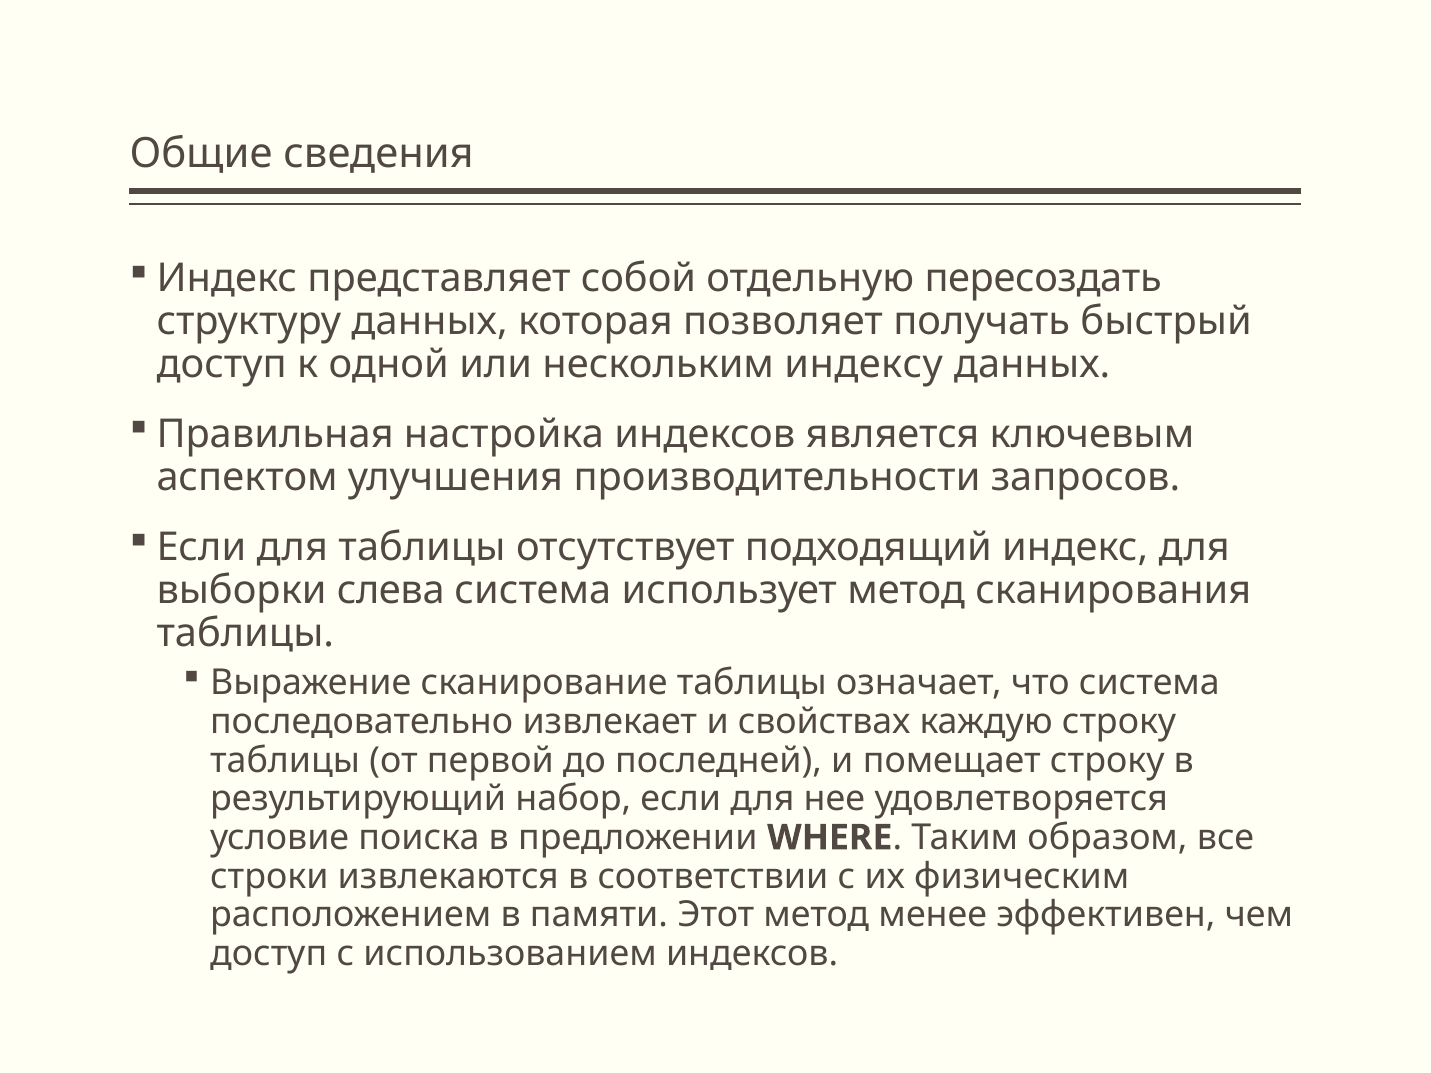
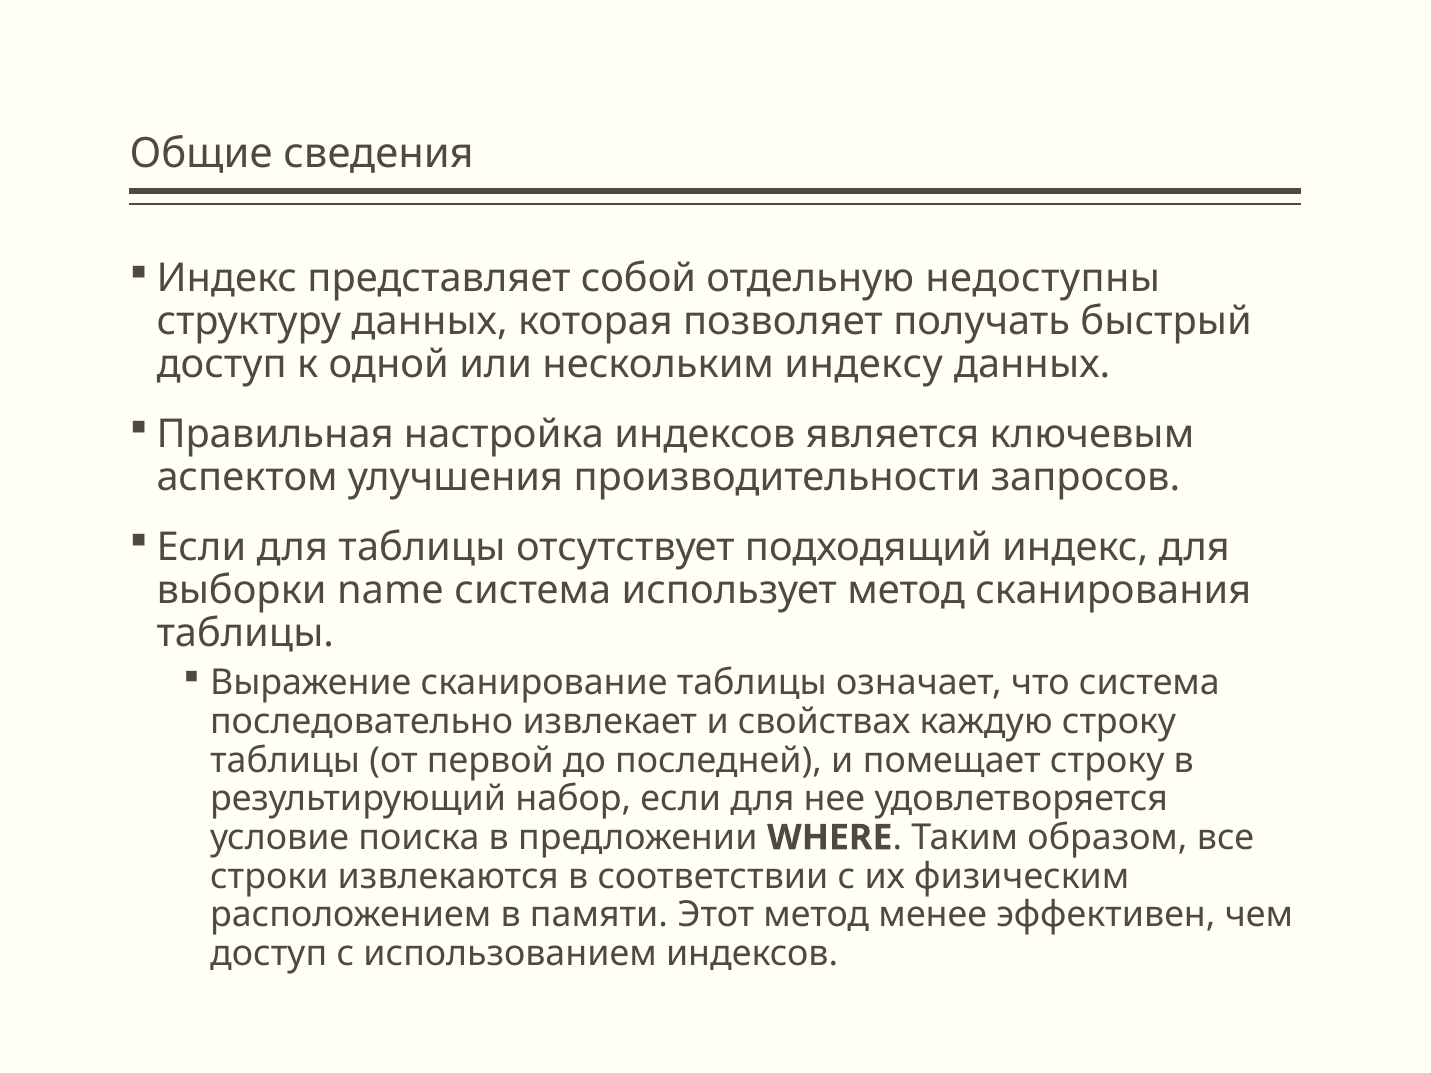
пересоздать: пересоздать -> недоступны (1043, 279)
слева: слева -> name (390, 590)
